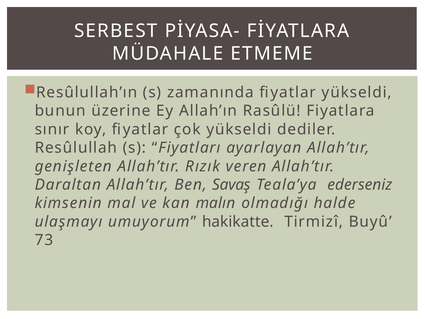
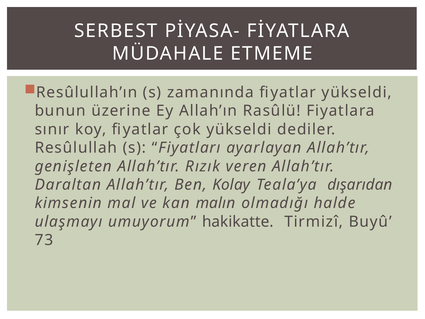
Savaş: Savaş -> Kolay (231, 185)
ederseniz: ederseniz -> dışarıdan (360, 185)
